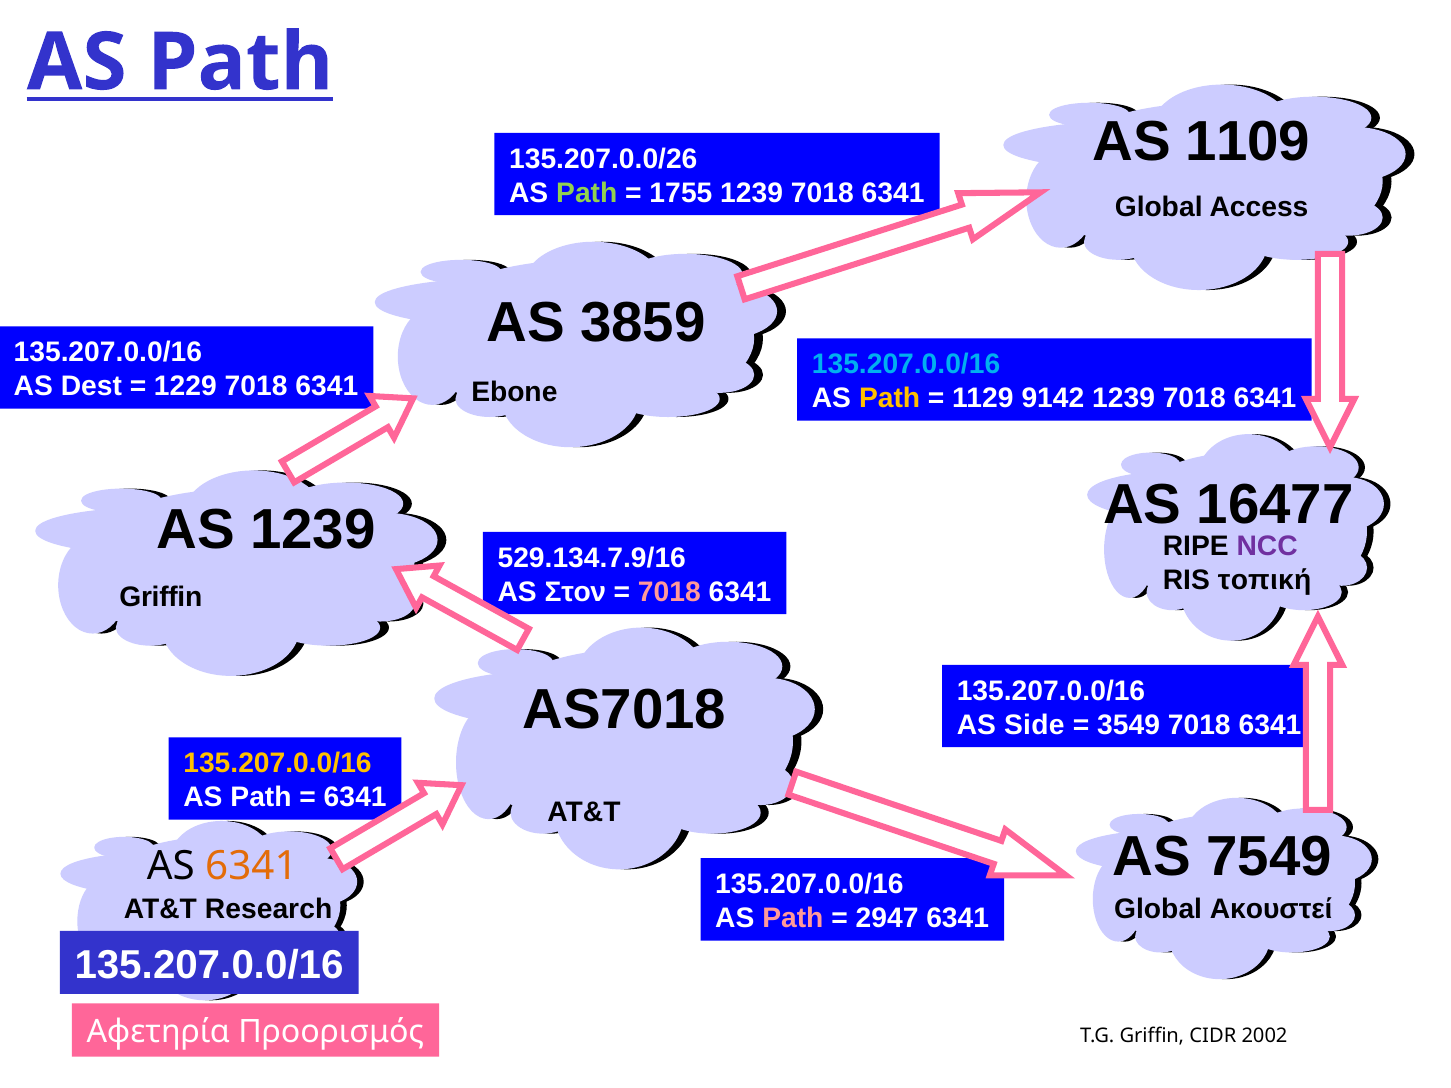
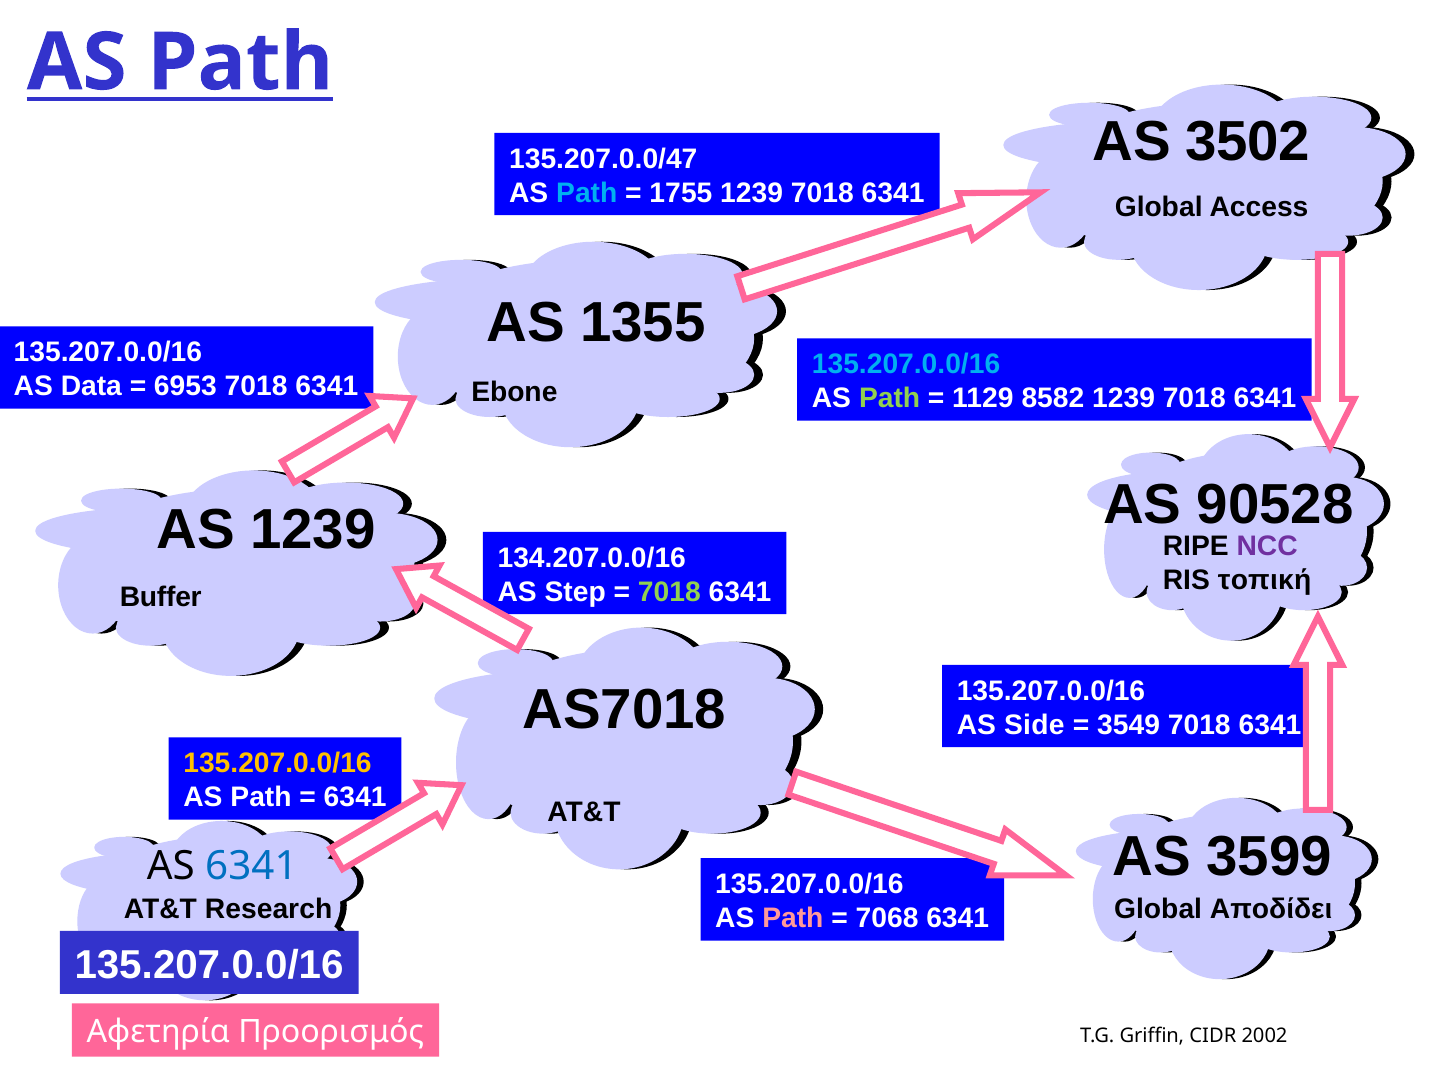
1109: 1109 -> 3502 (1248, 142)
135.207.0.0/26: 135.207.0.0/26 -> 135.207.0.0/47 (603, 159)
Path colour: light green -> light blue (587, 193)
3859: 3859 -> 1355 (643, 323)
Dest: Dest -> Data (91, 387)
1229: 1229 -> 6953 (185, 387)
Path colour: yellow -> light green (890, 399)
9142: 9142 -> 8582 (1053, 399)
16477: 16477 -> 90528 (1275, 505)
529.134.7.9/16: 529.134.7.9/16 -> 134.207.0.0/16 (592, 558)
Στον: Στον -> Step (575, 592)
7018 colour: pink -> light green (669, 592)
Griffin: Griffin -> Buffer (161, 597)
7549: 7549 -> 3599 (1269, 857)
6341 colour: orange -> blue (251, 867)
Ακουστεί: Ακουστεί -> Αποδίδει (1271, 909)
2947: 2947 -> 7068 (887, 919)
